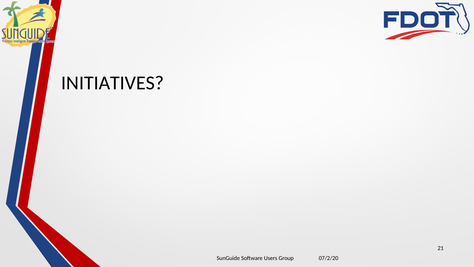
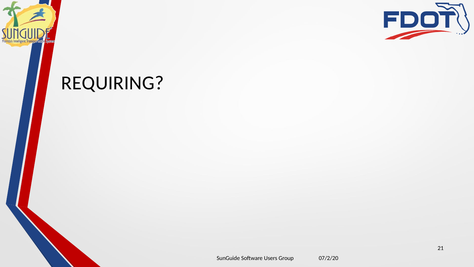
INITIATIVES: INITIATIVES -> REQUIRING (113, 83)
